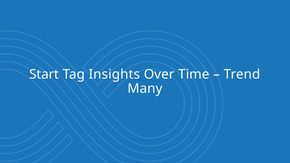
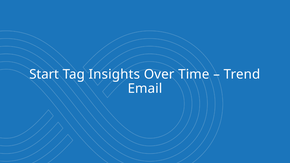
Many: Many -> Email (145, 89)
